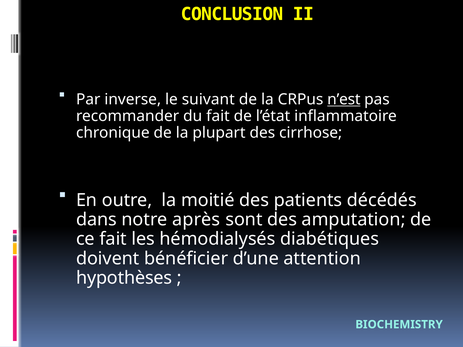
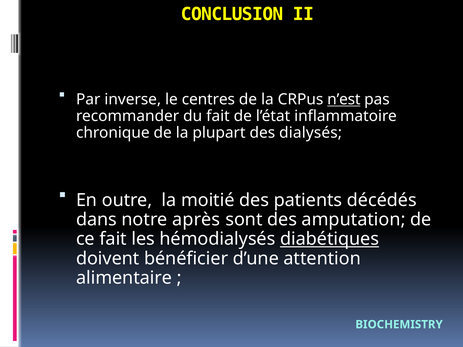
suivant: suivant -> centres (208, 99)
cirrhose: cirrhose -> dialysés (311, 133)
diabétiques underline: none -> present (330, 239)
hypothèses: hypothèses -> alimentaire (124, 278)
